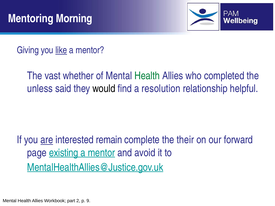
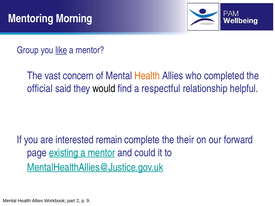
Giving: Giving -> Group (28, 50)
whether: whether -> concern (78, 76)
Health colour: green -> orange (147, 76)
unless: unless -> official (40, 89)
resolution: resolution -> respectful (161, 89)
are underline: present -> none (47, 140)
avoid: avoid -> could (145, 153)
